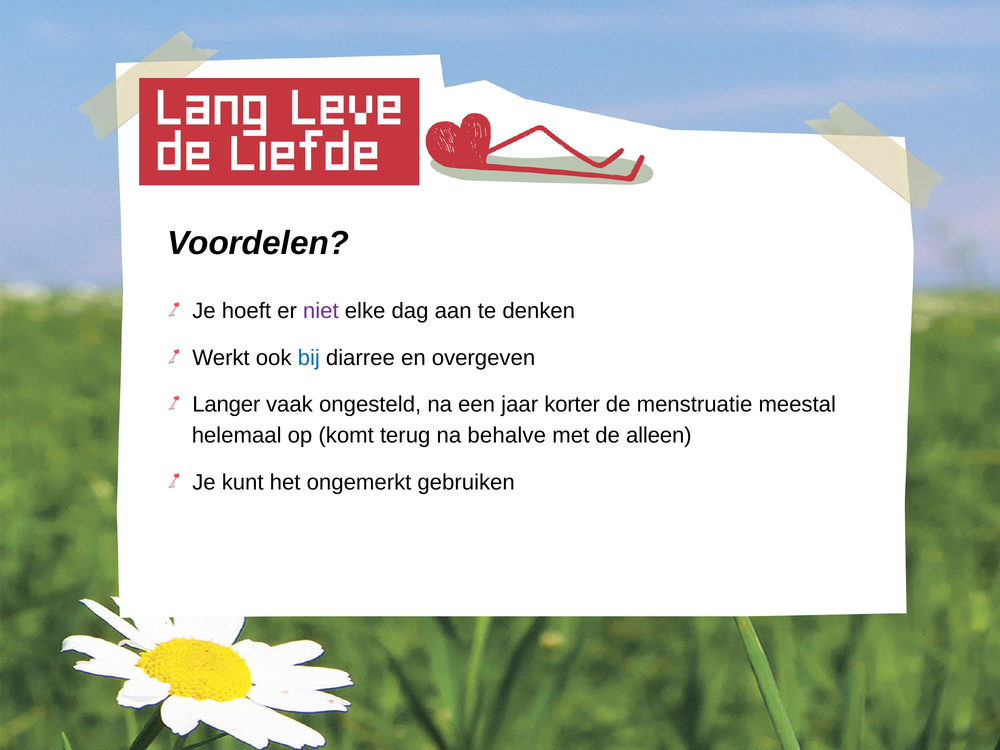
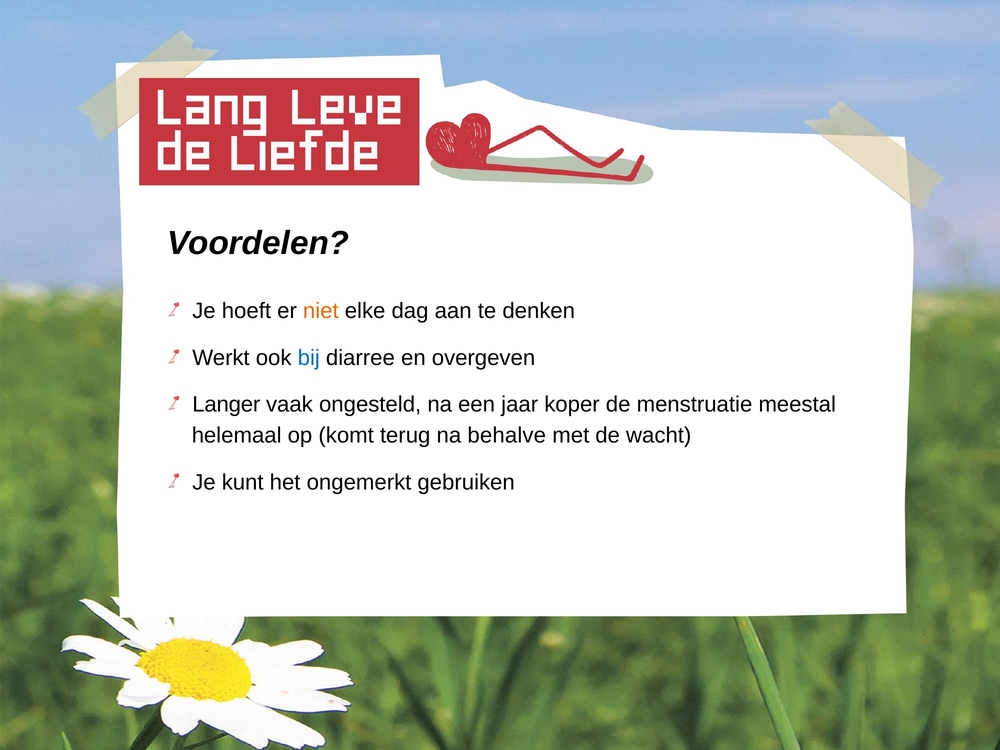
niet colour: purple -> orange (321, 311)
korter: korter -> koper (572, 405)
alleen: alleen -> wacht (659, 436)
